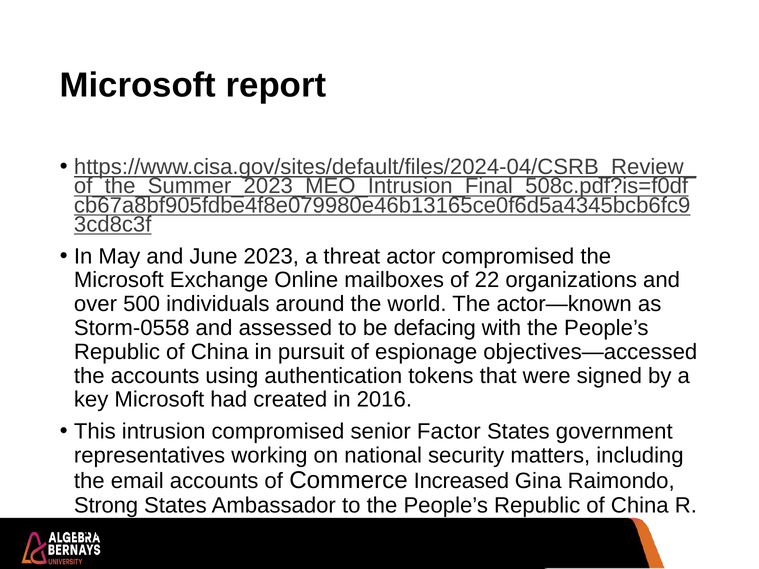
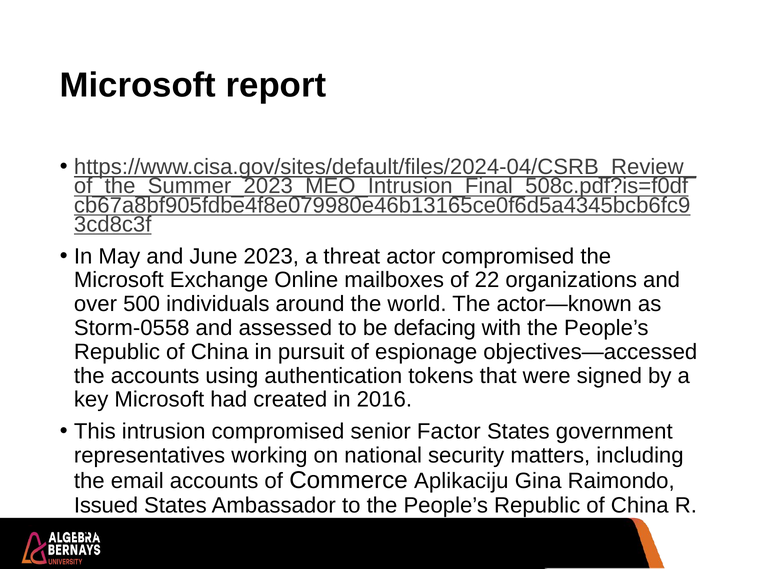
Increased: Increased -> Aplikaciju (461, 481)
Strong: Strong -> Issued (106, 506)
